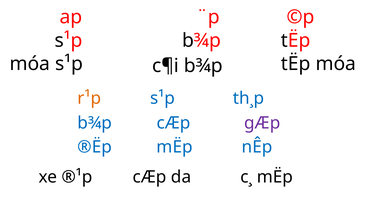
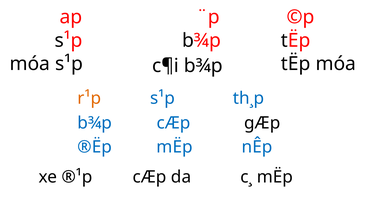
gÆp colour: purple -> black (262, 123)
